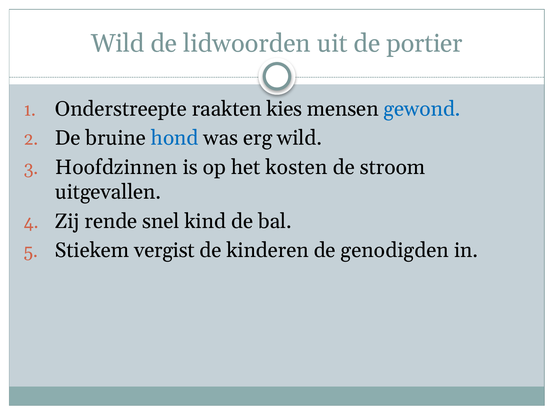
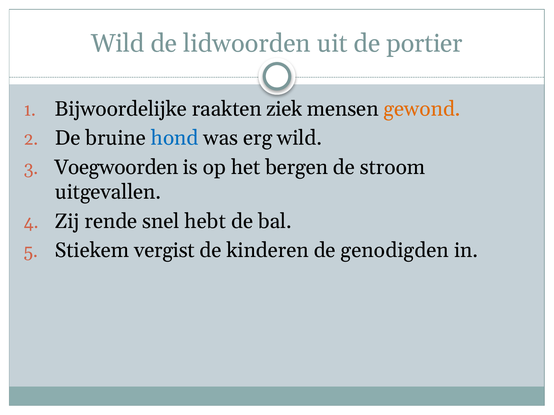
Onderstreepte: Onderstreepte -> Bijwoordelijke (121, 109)
kies: kies -> ziek (284, 109)
gewond colour: blue -> orange (422, 109)
Hoofdzinnen: Hoofdzinnen -> Voegwoorden (117, 167)
kosten: kosten -> bergen (297, 167)
kind: kind -> hebt (205, 221)
